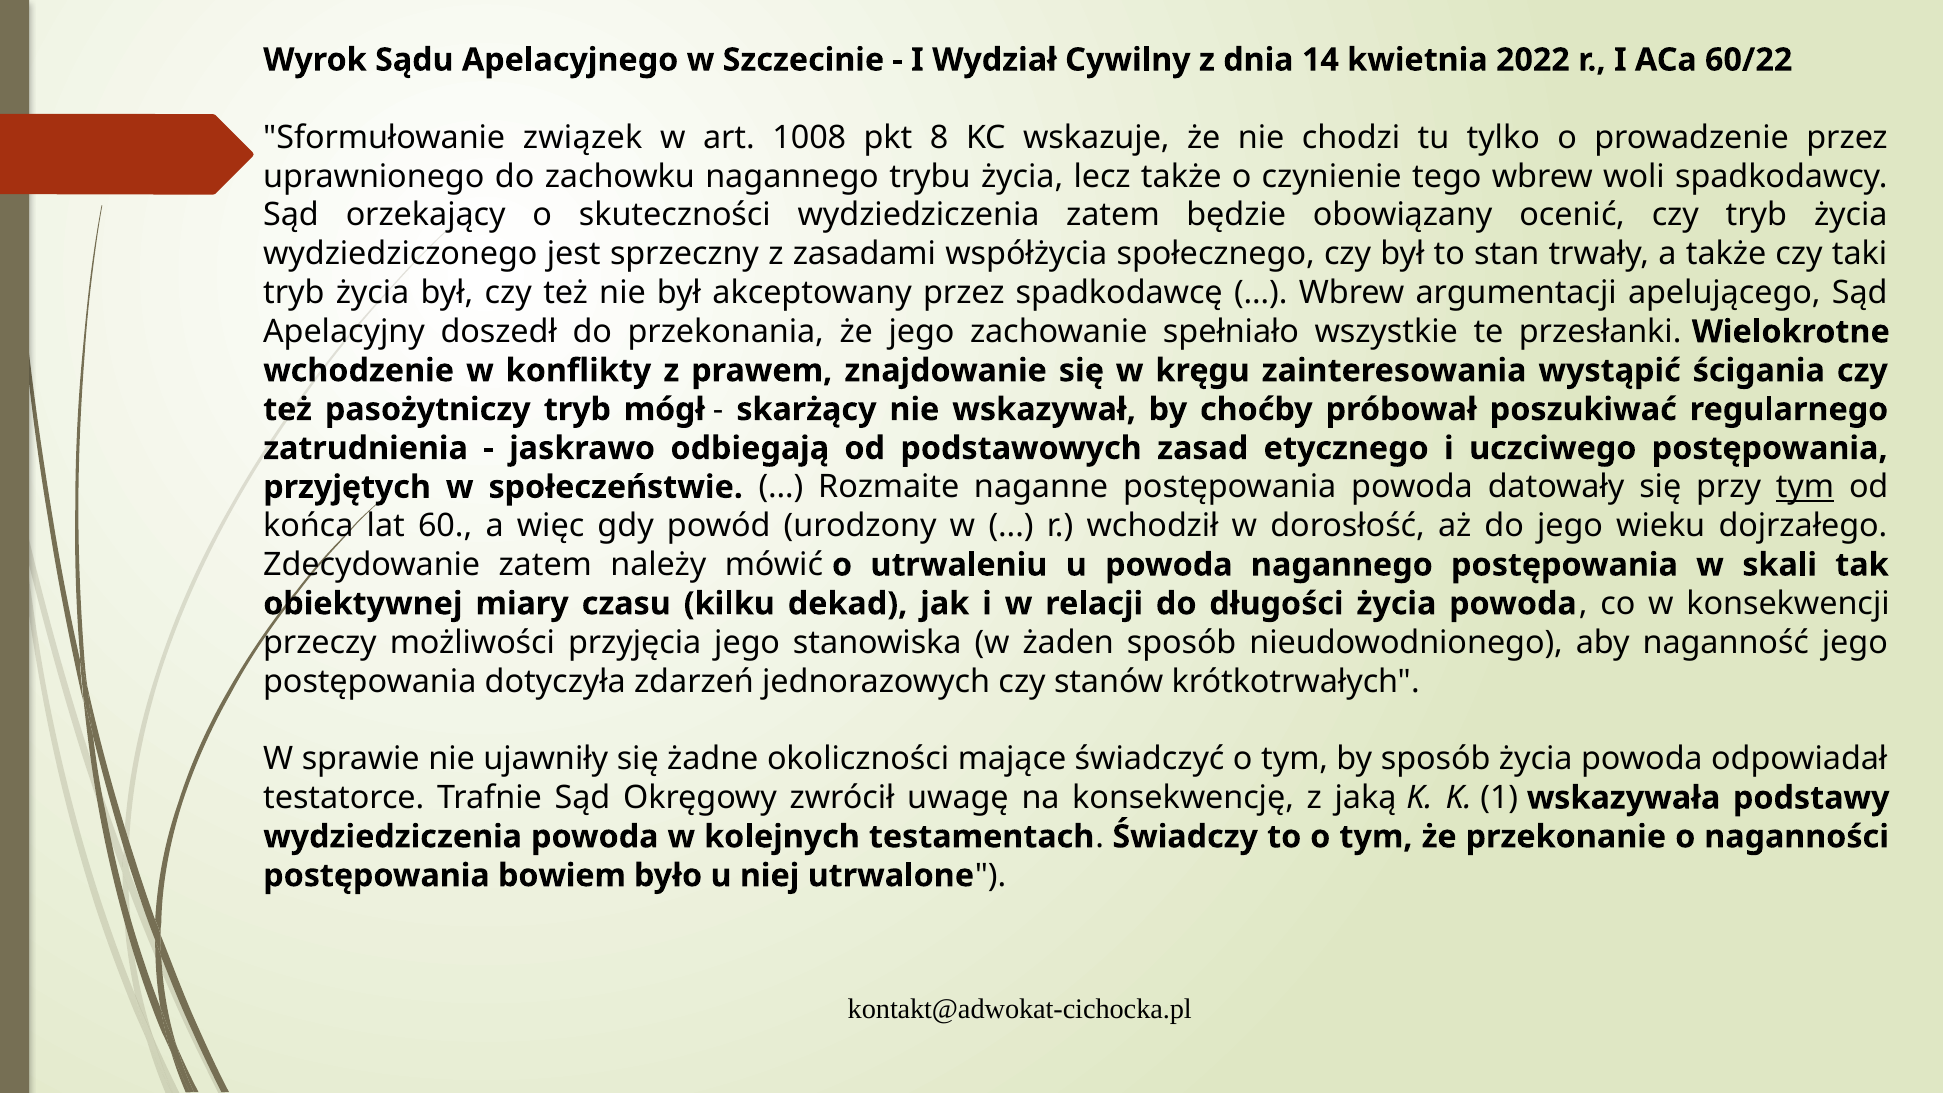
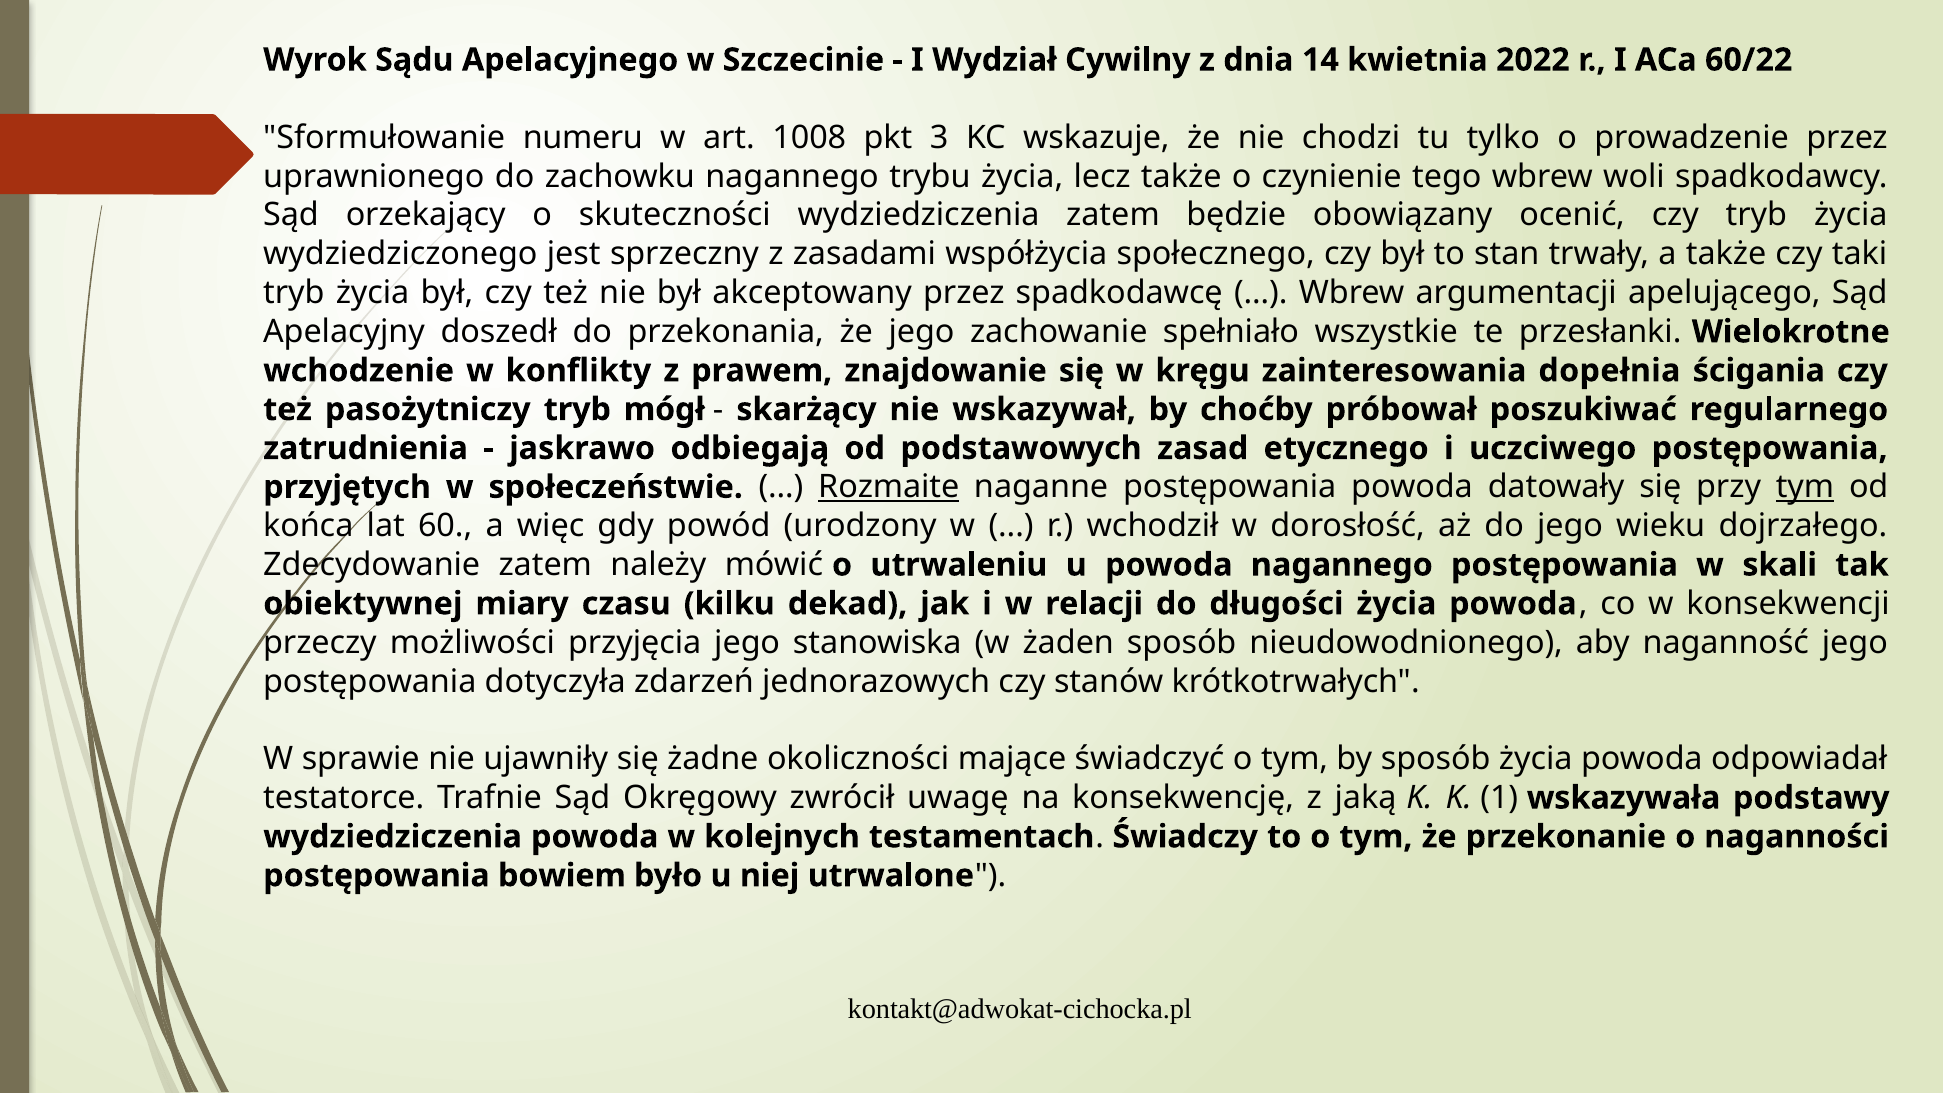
związek: związek -> numeru (583, 138)
8: 8 -> 3 (939, 138)
wystąpić: wystąpić -> dopełnia (1609, 371)
Rozmaite underline: none -> present (889, 487)
